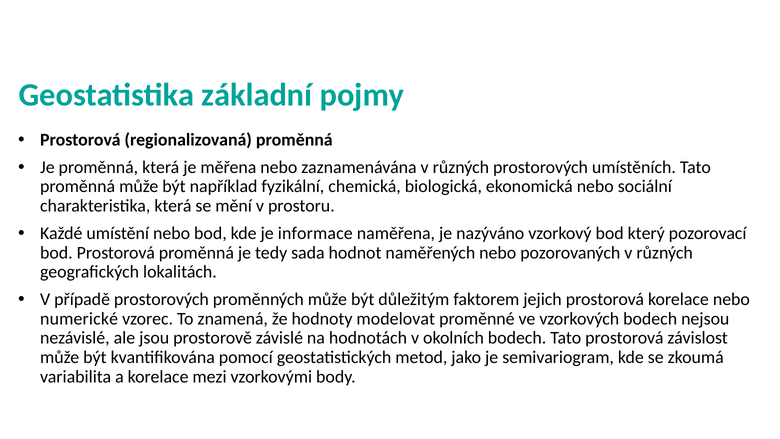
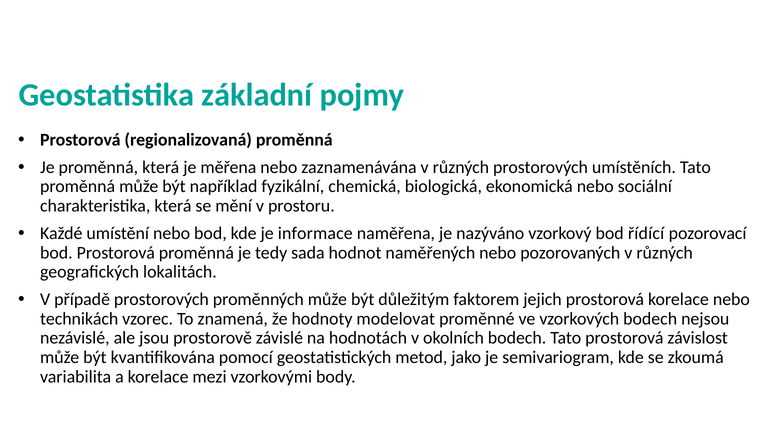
který: který -> řídící (646, 233)
numerické: numerické -> technikách (79, 318)
